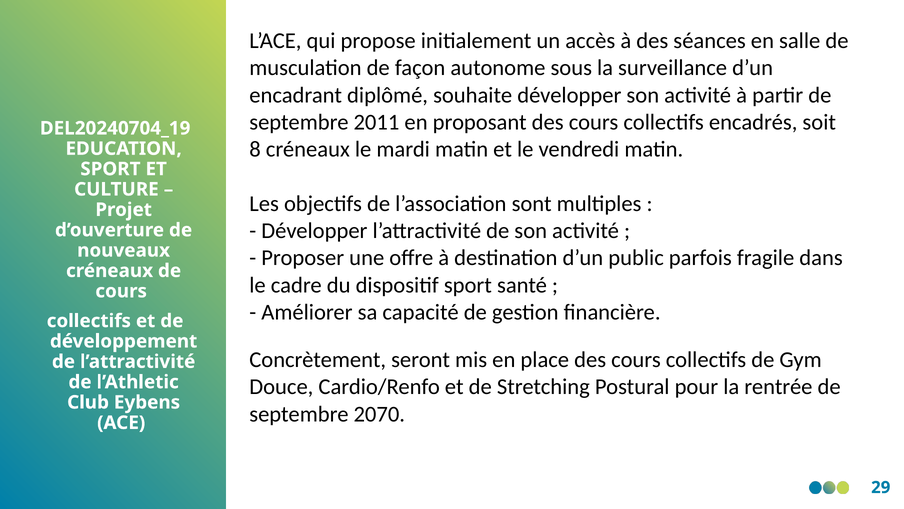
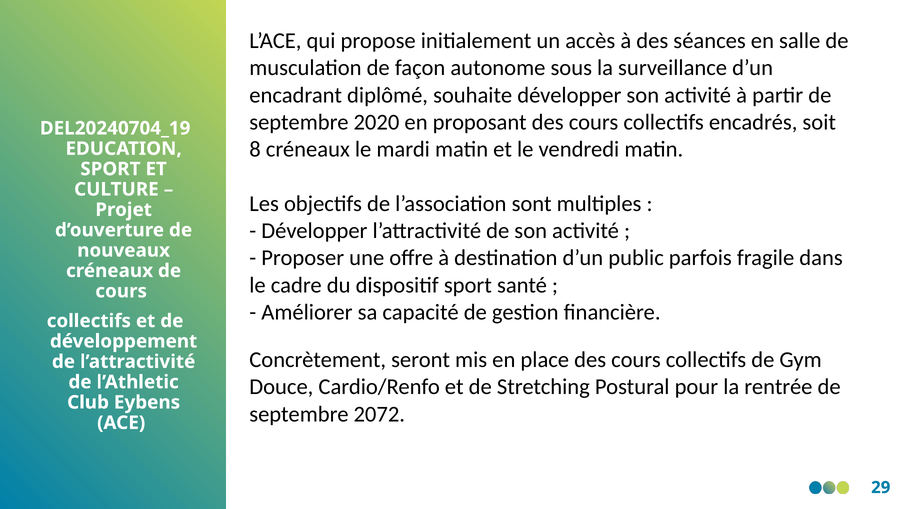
2011: 2011 -> 2020 (376, 122)
2070: 2070 -> 2072 (379, 414)
